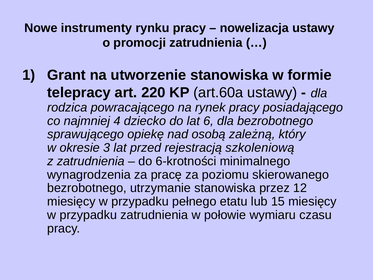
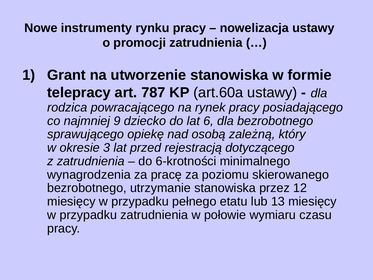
220: 220 -> 787 (153, 92)
4: 4 -> 9 (117, 121)
szkoleniową: szkoleniową -> dotyczącego (260, 148)
15: 15 -> 13 (278, 201)
